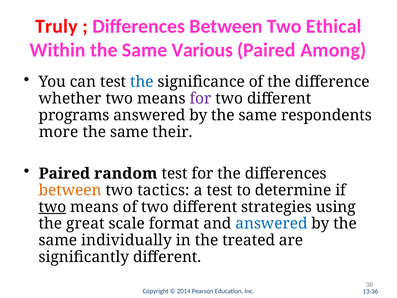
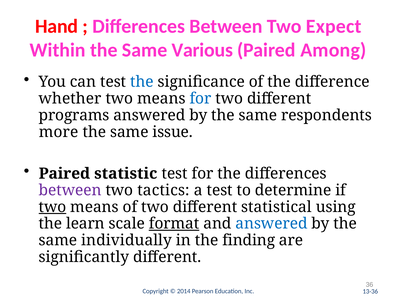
Truly: Truly -> Hand (57, 26)
Ethical: Ethical -> Expect (334, 26)
for colour: purple -> blue (200, 98)
their: their -> issue (173, 132)
random: random -> statistic (126, 173)
between colour: orange -> purple (70, 190)
strategies: strategies -> statistical (276, 207)
great: great -> learn (85, 223)
format underline: none -> present (174, 223)
treated: treated -> finding (249, 240)
